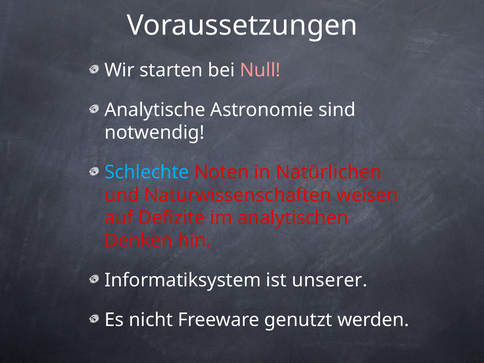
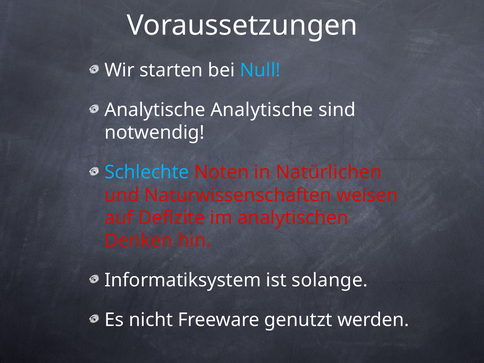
Null colour: pink -> light blue (260, 70)
Analytische Astronomie: Astronomie -> Analytische (262, 110)
unserer: unserer -> solange (330, 280)
